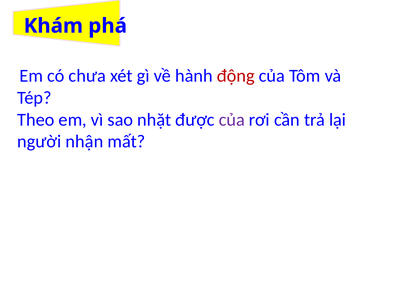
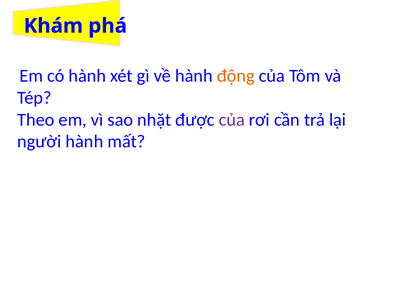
có chưa: chưa -> hành (87, 76)
động colour: red -> orange (236, 76)
người nhận: nhận -> hành (84, 142)
